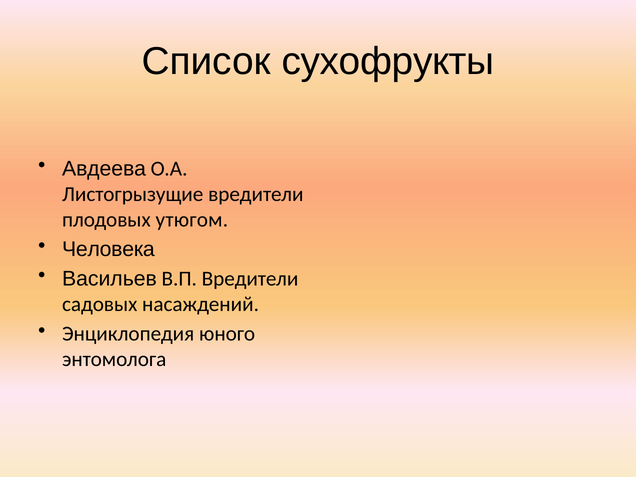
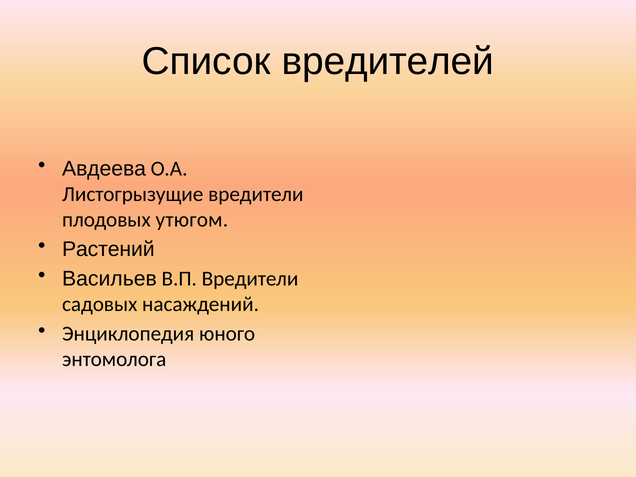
сухофрукты: сухофрукты -> вредителей (388, 62)
Человека: Человека -> Растений (108, 249)
